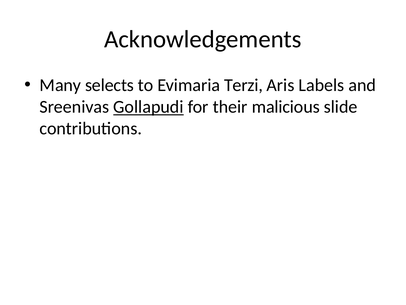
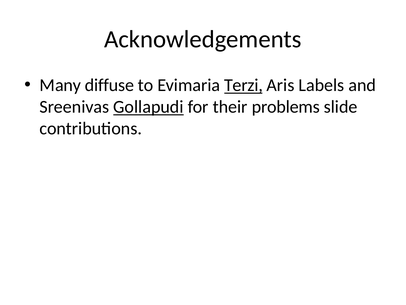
selects: selects -> diffuse (110, 85)
Terzi underline: none -> present (243, 85)
malicious: malicious -> problems (286, 107)
